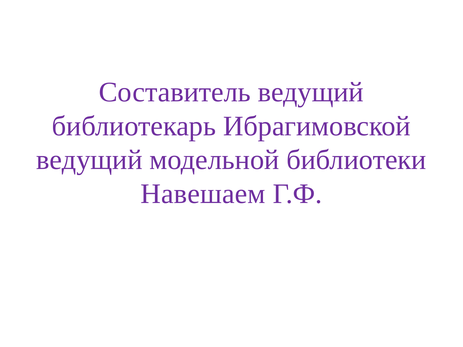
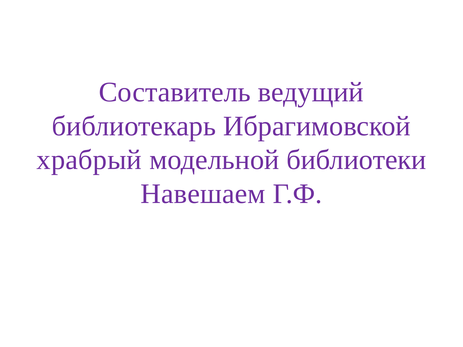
ведущий: ведущий -> храбрый (89, 160)
